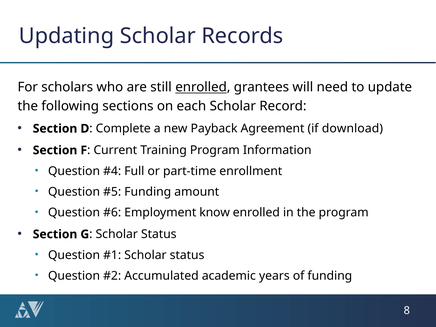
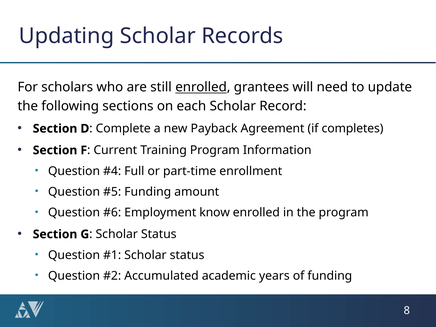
download: download -> completes (353, 129)
